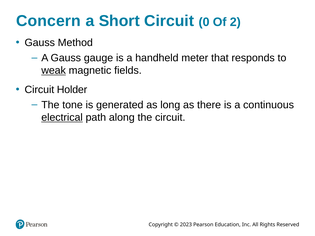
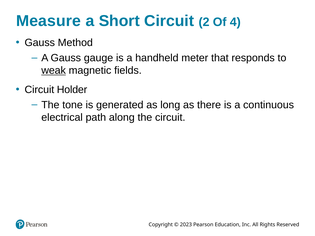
Concern: Concern -> Measure (48, 21)
0: 0 -> 2 (204, 22)
2: 2 -> 4 (235, 22)
electrical underline: present -> none (62, 118)
